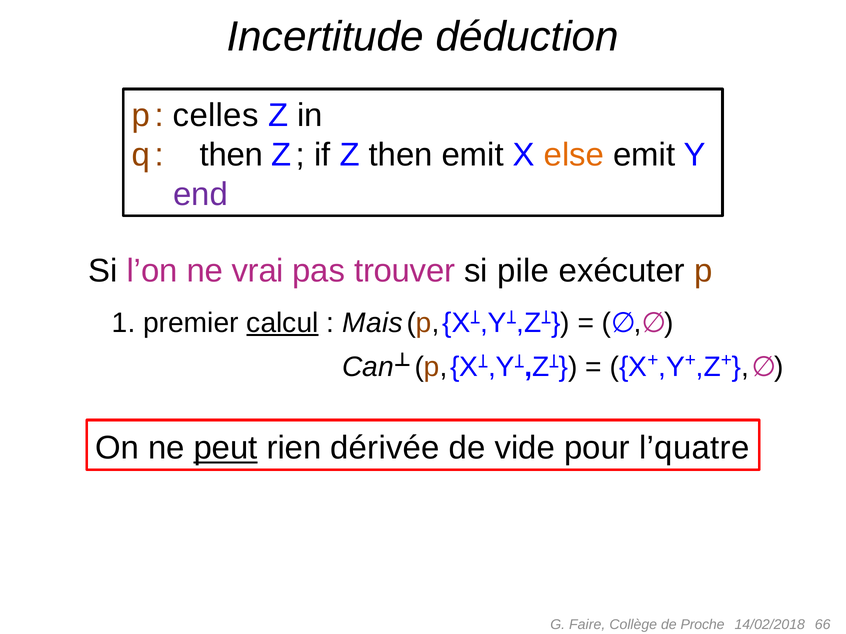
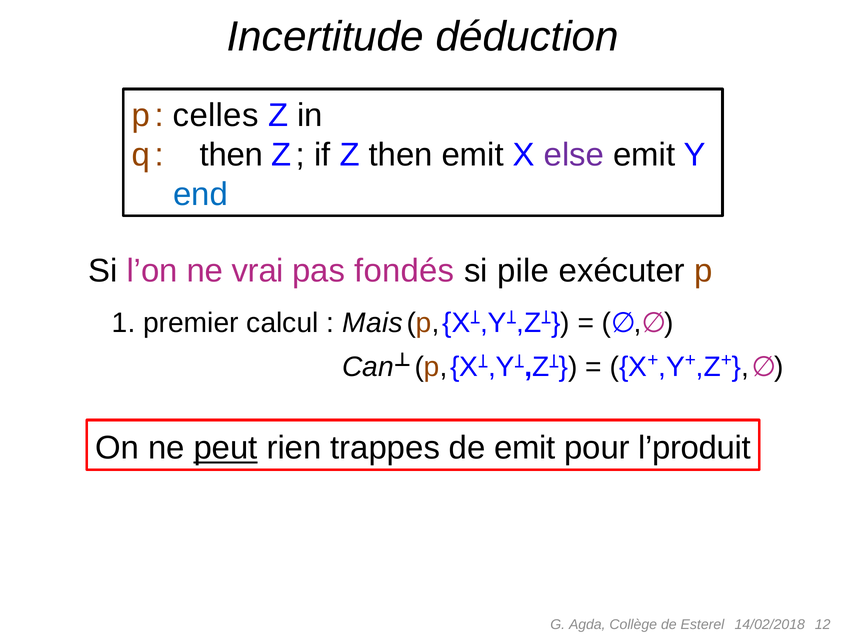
else colour: orange -> purple (574, 155)
end colour: purple -> blue (201, 194)
trouver: trouver -> fondés (404, 271)
calcul underline: present -> none (282, 323)
dérivée: dérivée -> trappes (385, 448)
de vide: vide -> emit (525, 448)
l’quatre: l’quatre -> l’produit (695, 448)
Faire: Faire -> Agda (587, 625)
Proche: Proche -> Esterel (702, 625)
66: 66 -> 12 (823, 625)
